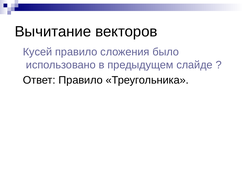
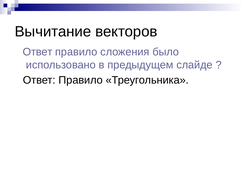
Кусей: Кусей -> Ответ (38, 52)
